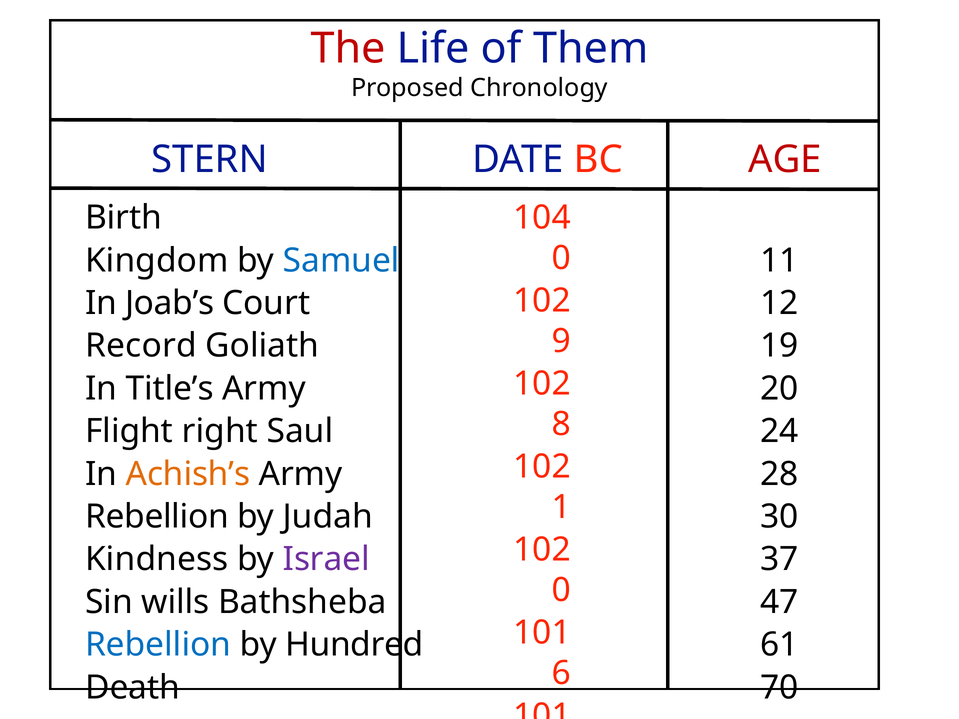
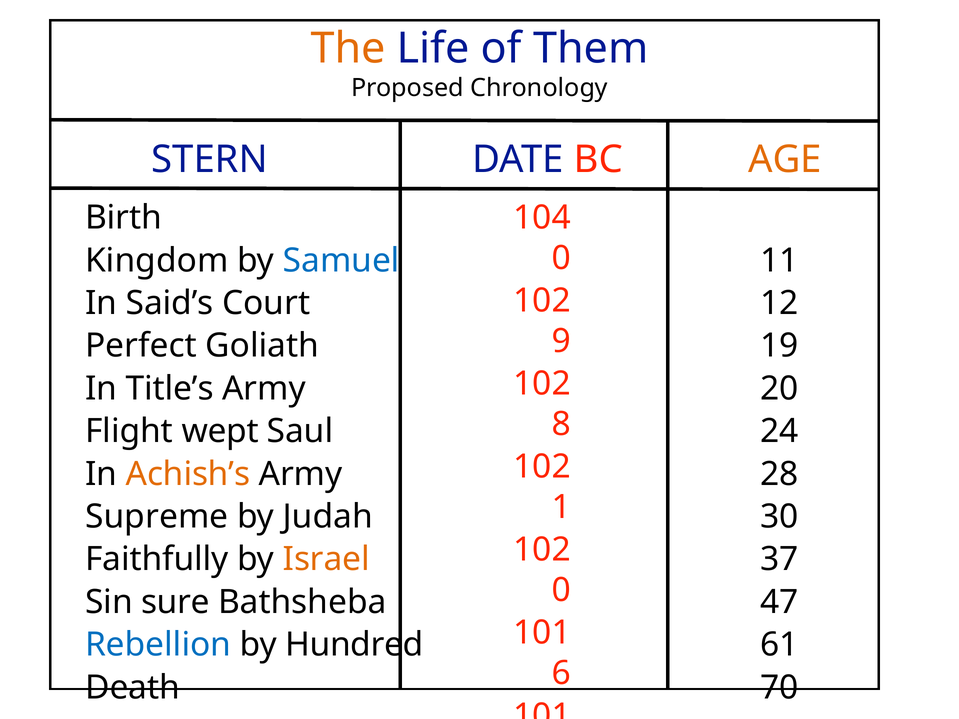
The colour: red -> orange (348, 48)
AGE colour: red -> orange (785, 160)
Joab’s: Joab’s -> Said’s (170, 303)
Record: Record -> Perfect (141, 346)
right: right -> wept (220, 431)
Rebellion: Rebellion -> Supreme (157, 517)
Kindness: Kindness -> Faithfully (157, 560)
Israel colour: purple -> orange (326, 560)
wills: wills -> sure (176, 602)
